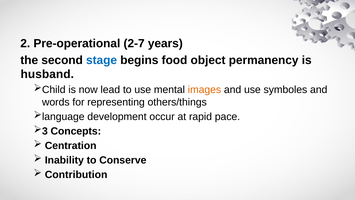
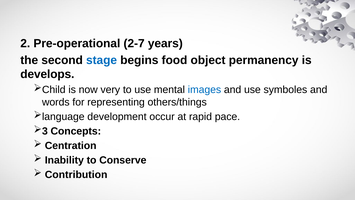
husband: husband -> develops (47, 74)
lead: lead -> very (110, 90)
images colour: orange -> blue (204, 90)
